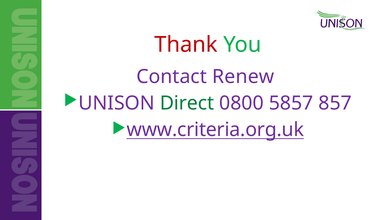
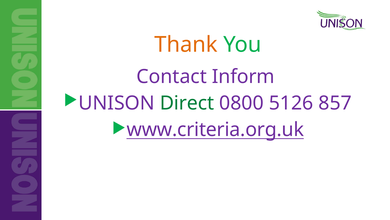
Thank colour: red -> orange (186, 44)
Renew: Renew -> Inform (243, 76)
5857: 5857 -> 5126 (291, 103)
